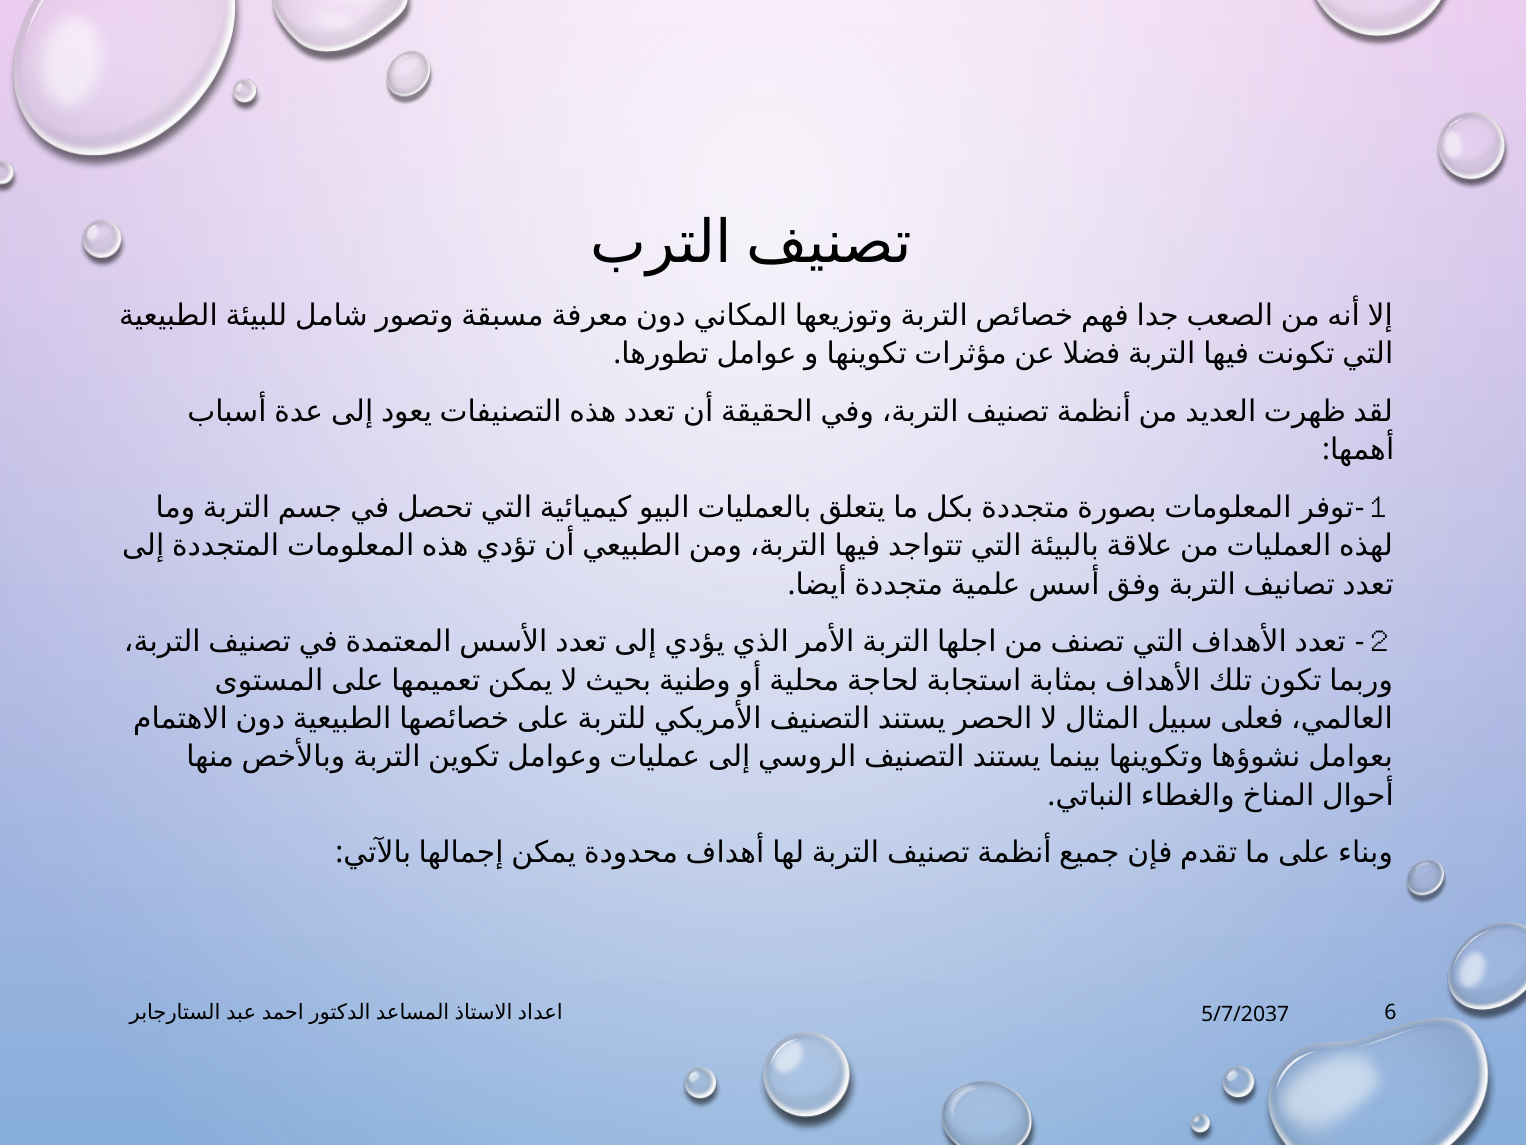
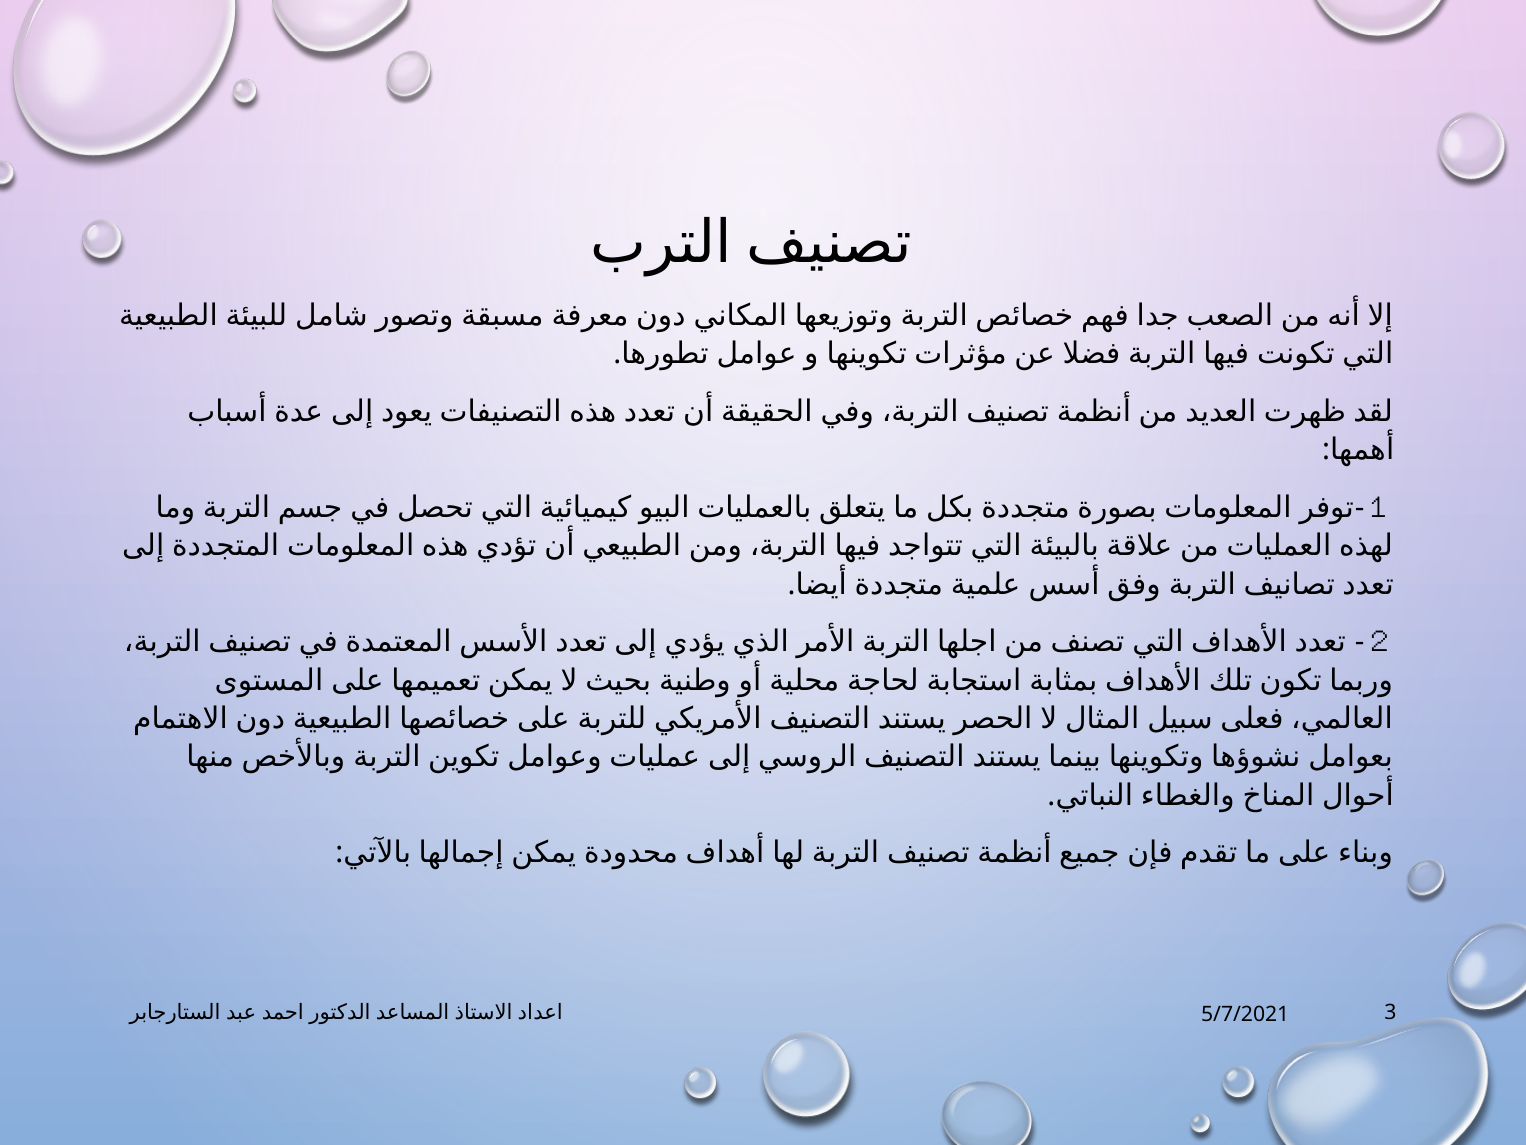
6: 6 -> 3 (1390, 1012)
5/7/2037: 5/7/2037 -> 5/7/2021 (1245, 1014)
